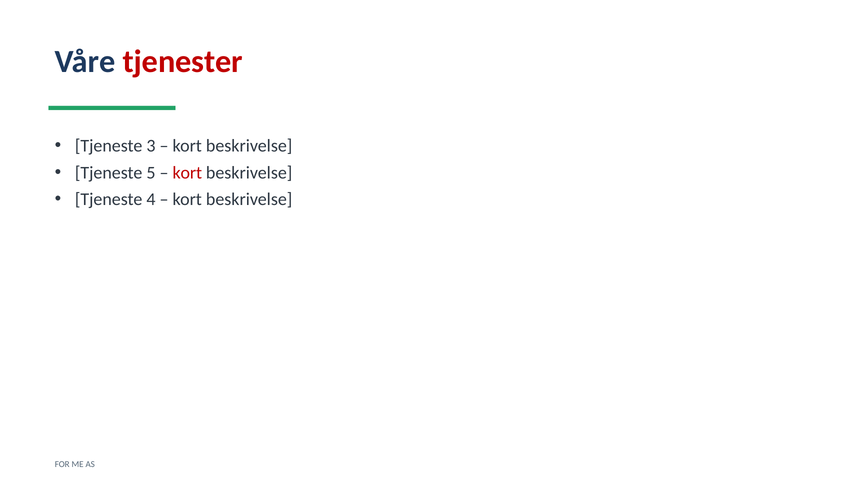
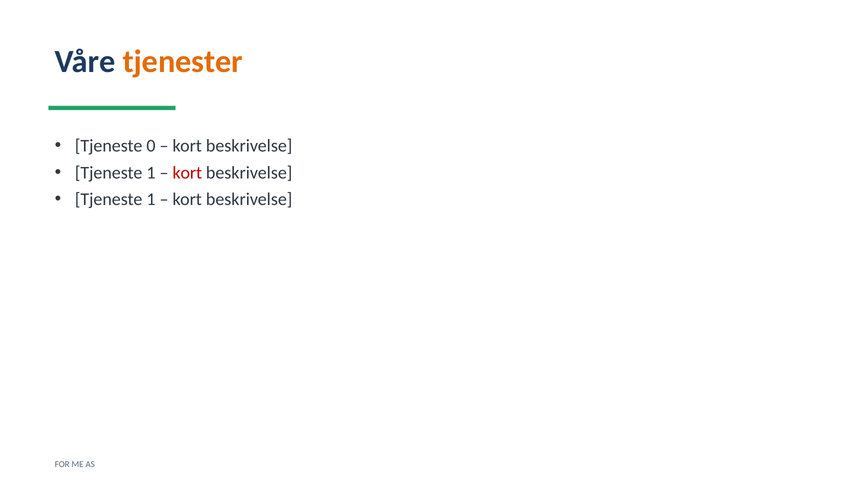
tjenester colour: red -> orange (183, 61)
3: 3 -> 0 (151, 146)
5: 5 -> 1 (151, 173)
4: 4 -> 1 (151, 200)
